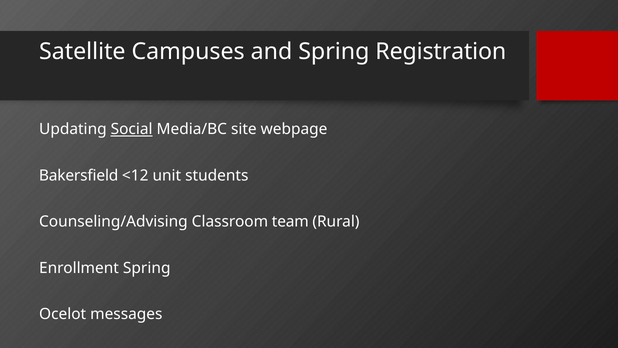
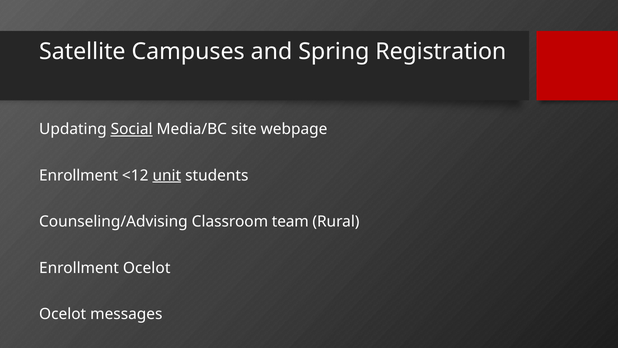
Bakersfield: Bakersfield -> Enrollment (79, 175)
unit underline: none -> present (167, 175)
Enrollment Spring: Spring -> Ocelot (147, 268)
